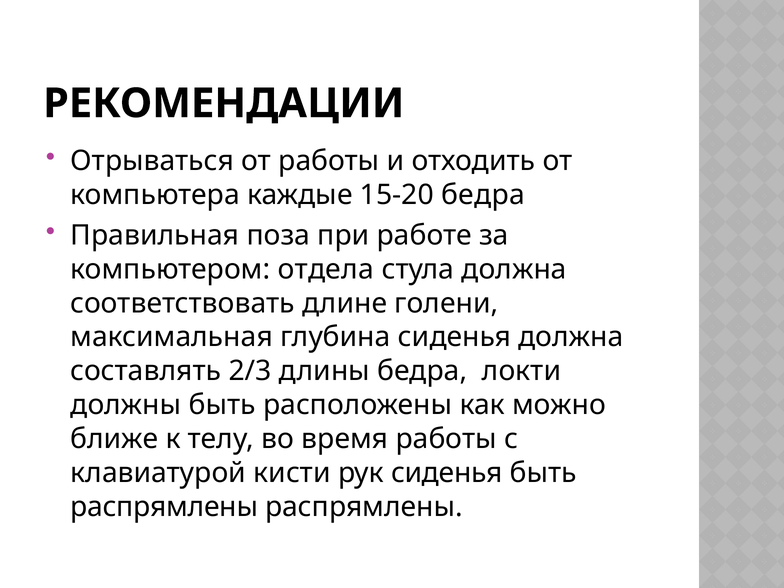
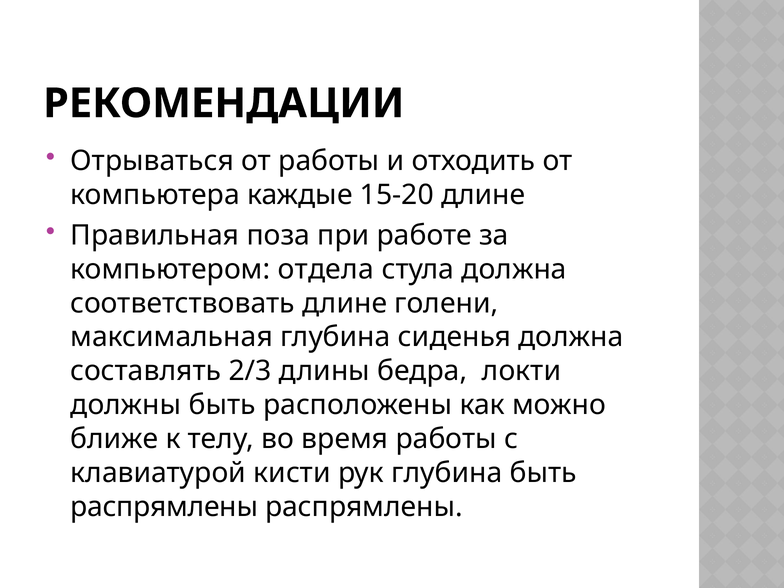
15-20 бедра: бедра -> длине (483, 195)
рук сиденья: сиденья -> глубина (447, 473)
